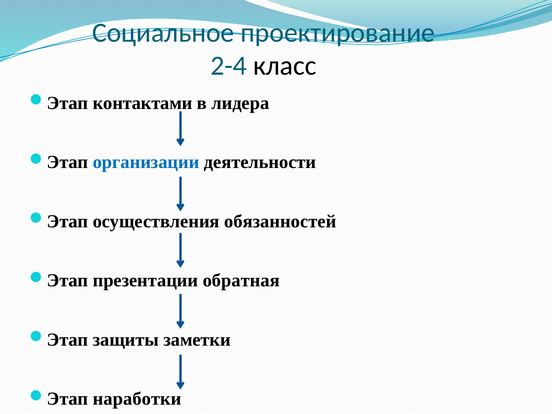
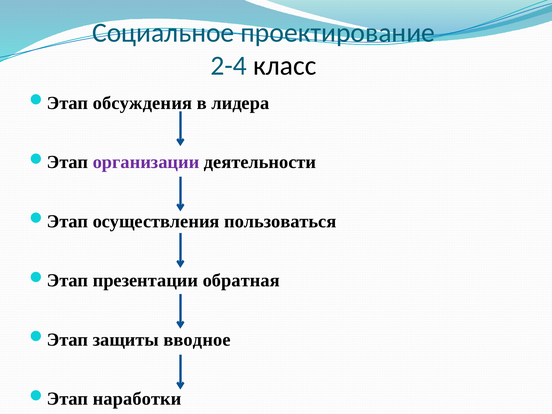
контактами: контактами -> обсуждения (142, 103)
организации colour: blue -> purple (146, 162)
обязанностей: обязанностей -> пользоваться (280, 221)
заметки: заметки -> вводное (197, 340)
